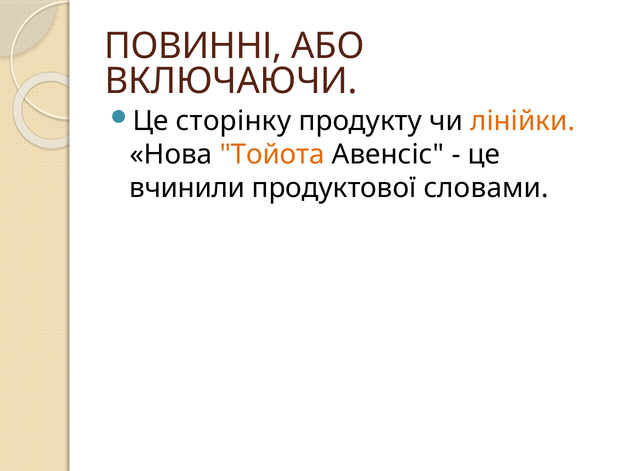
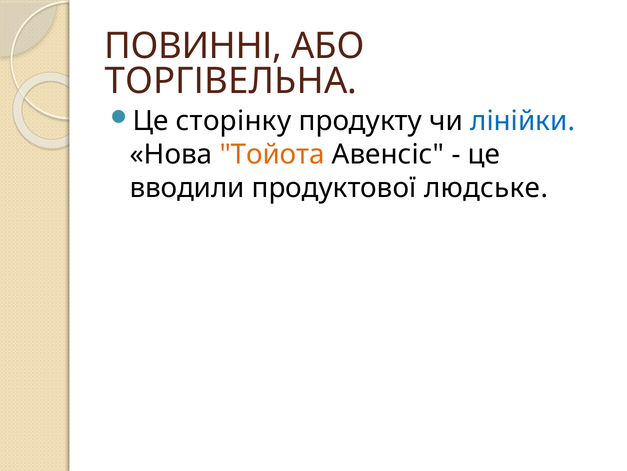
ВКЛЮЧАЮЧИ: ВКЛЮЧАЮЧИ -> ТОРГІВЕЛЬНА (231, 81)
лінійки colour: orange -> blue (523, 121)
вчинили: вчинили -> вводили (187, 188)
словами: словами -> людське (486, 188)
